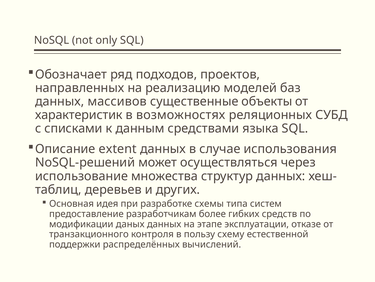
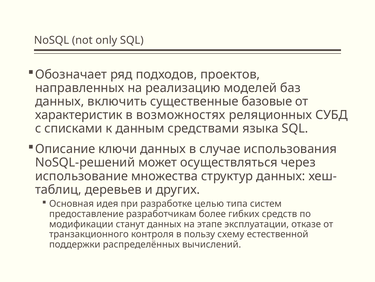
массивов: массивов -> включить (117, 101)
объекты: объекты -> базовые (267, 101)
extent: extent -> ключи (118, 149)
схемы: схемы -> целью (209, 203)
даных: даных -> станут (130, 224)
